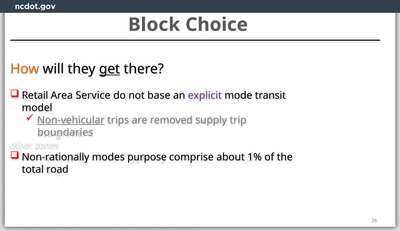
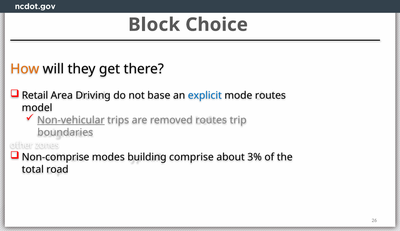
get underline: present -> none (110, 69)
Service: Service -> Driving (93, 95)
explicit colour: purple -> blue (205, 95)
mode transit: transit -> routes (270, 95)
removed supply: supply -> routes (211, 120)
Non-rationally: Non-rationally -> Non-comprise (56, 157)
purpose: purpose -> building (147, 157)
1%: 1% -> 3% (255, 157)
